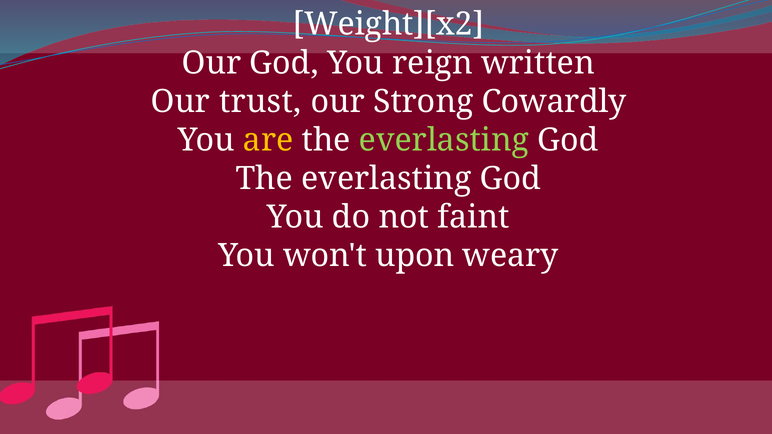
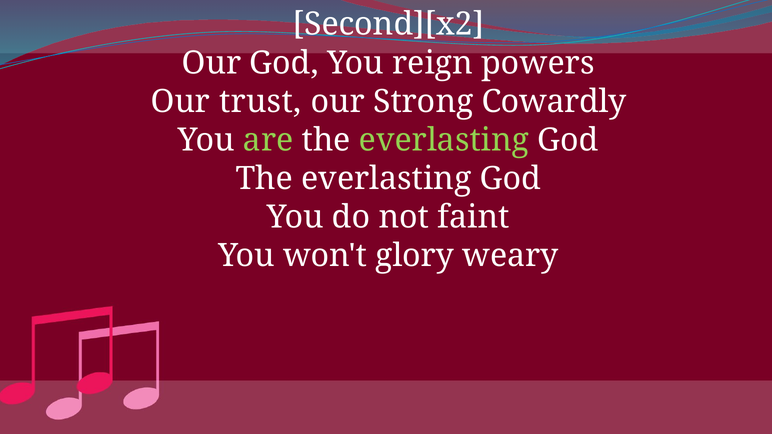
Weight][x2: Weight][x2 -> Second][x2 (388, 24)
written: written -> powers (538, 63)
are colour: yellow -> light green (268, 140)
upon: upon -> glory (415, 256)
